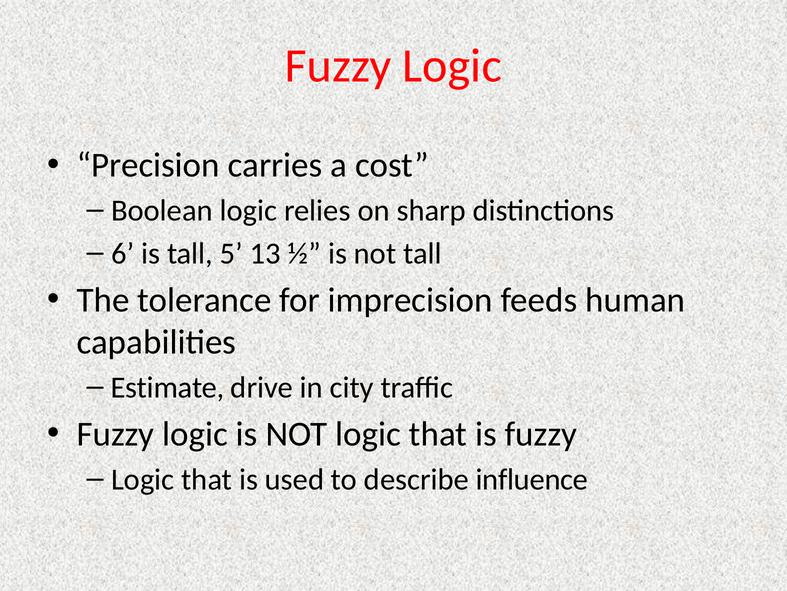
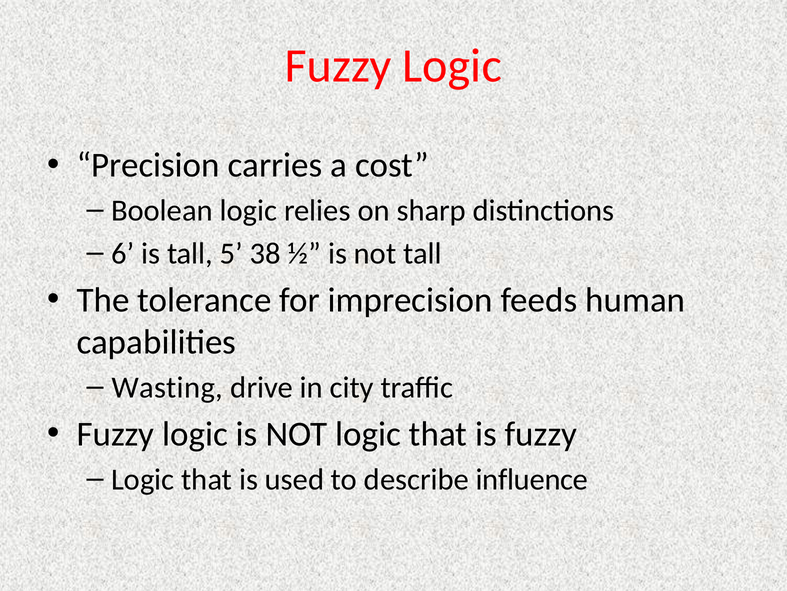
13: 13 -> 38 (265, 253)
Estimate: Estimate -> Wasting (167, 387)
